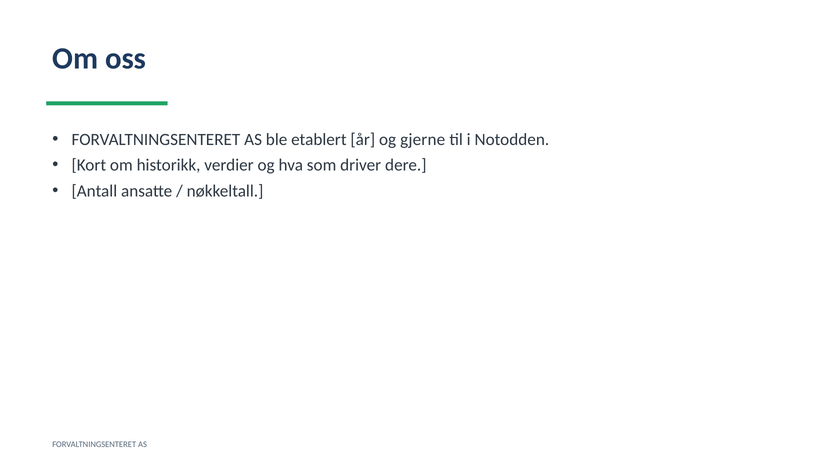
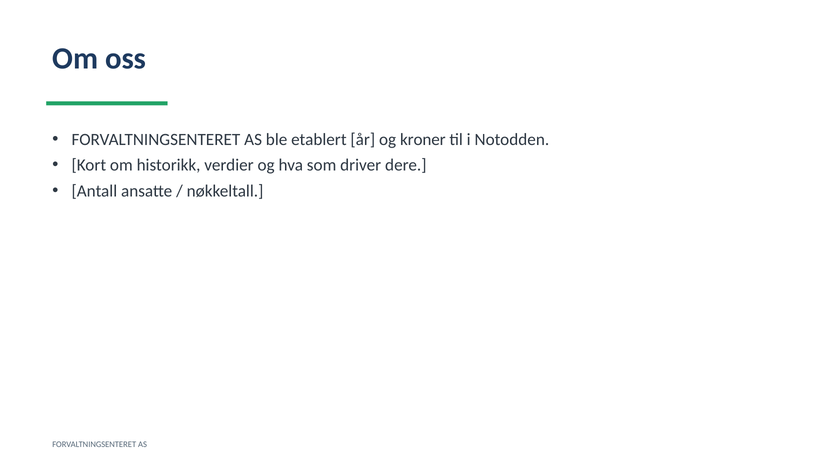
gjerne: gjerne -> kroner (423, 139)
